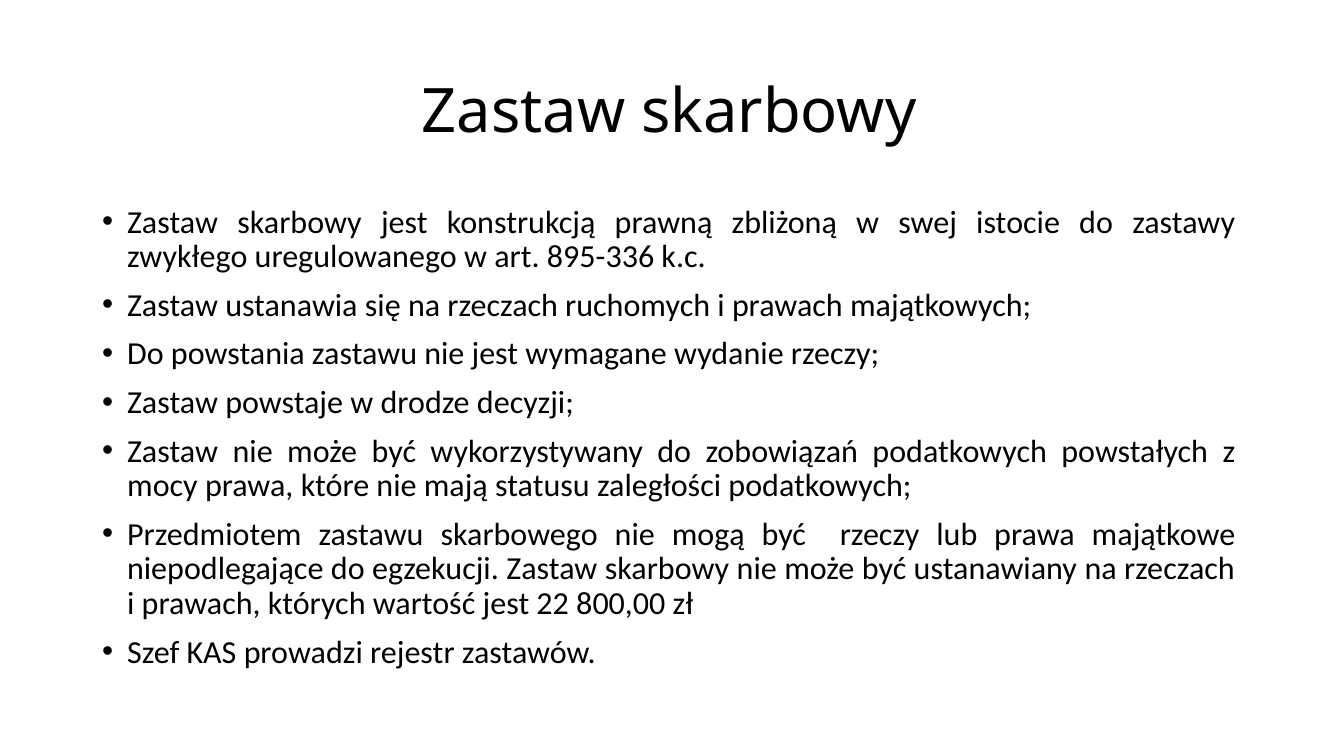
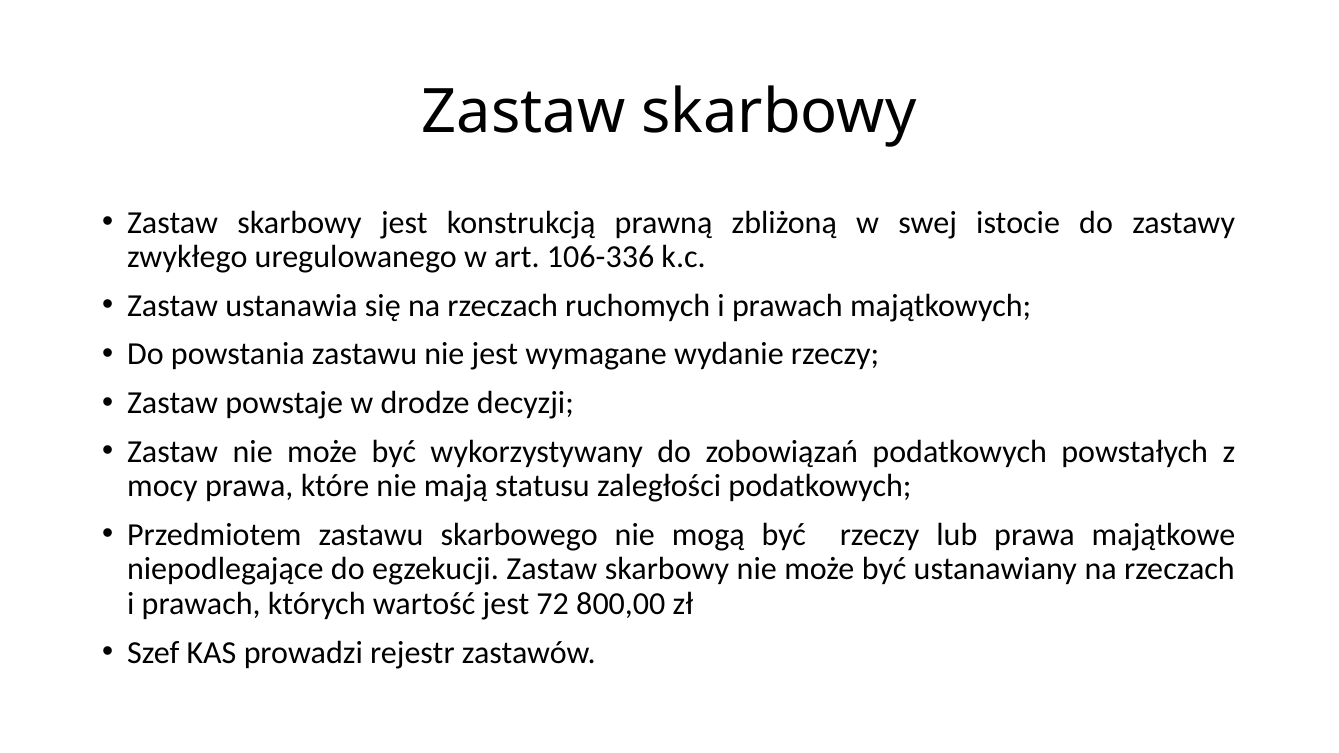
895-336: 895-336 -> 106-336 (601, 257)
22: 22 -> 72 (553, 604)
